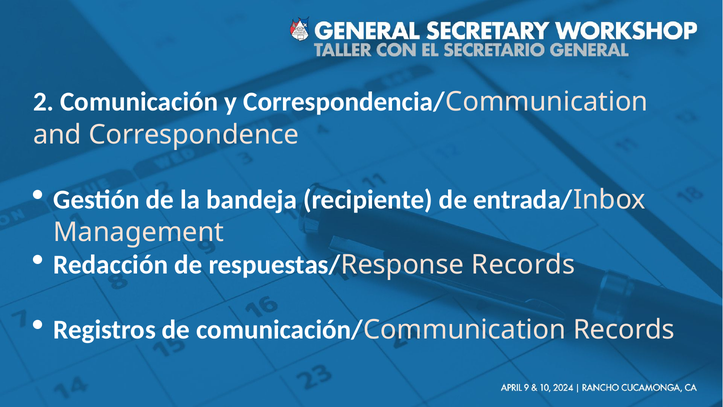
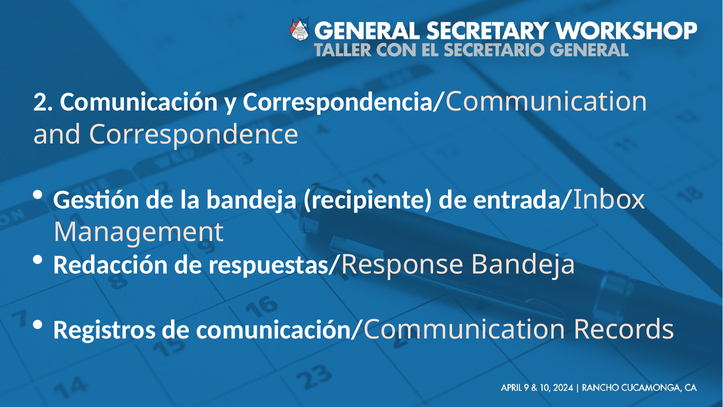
Records: Records -> Bandeja (523, 265)
